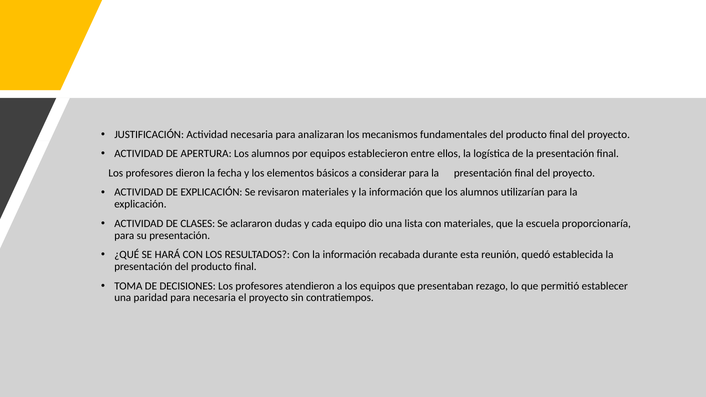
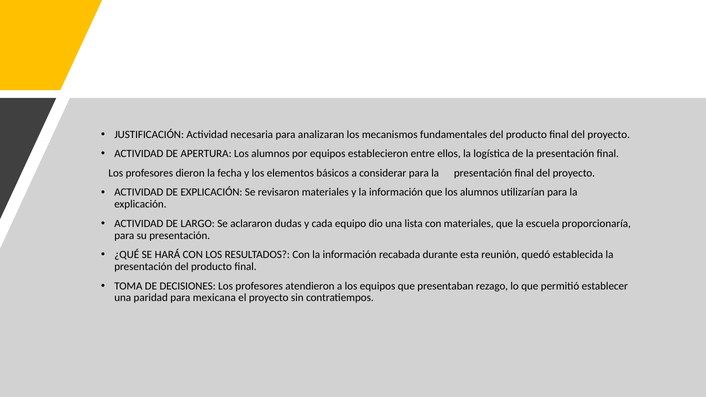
CLASES: CLASES -> LARGO (198, 224)
para necesaria: necesaria -> mexicana (214, 298)
